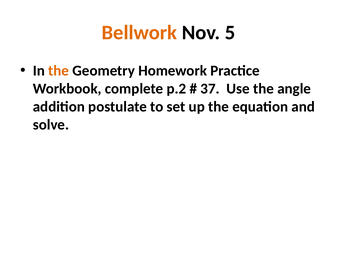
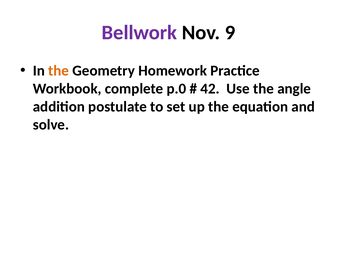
Bellwork colour: orange -> purple (139, 33)
5: 5 -> 9 (230, 33)
p.2: p.2 -> p.0 (176, 89)
37: 37 -> 42 (210, 89)
